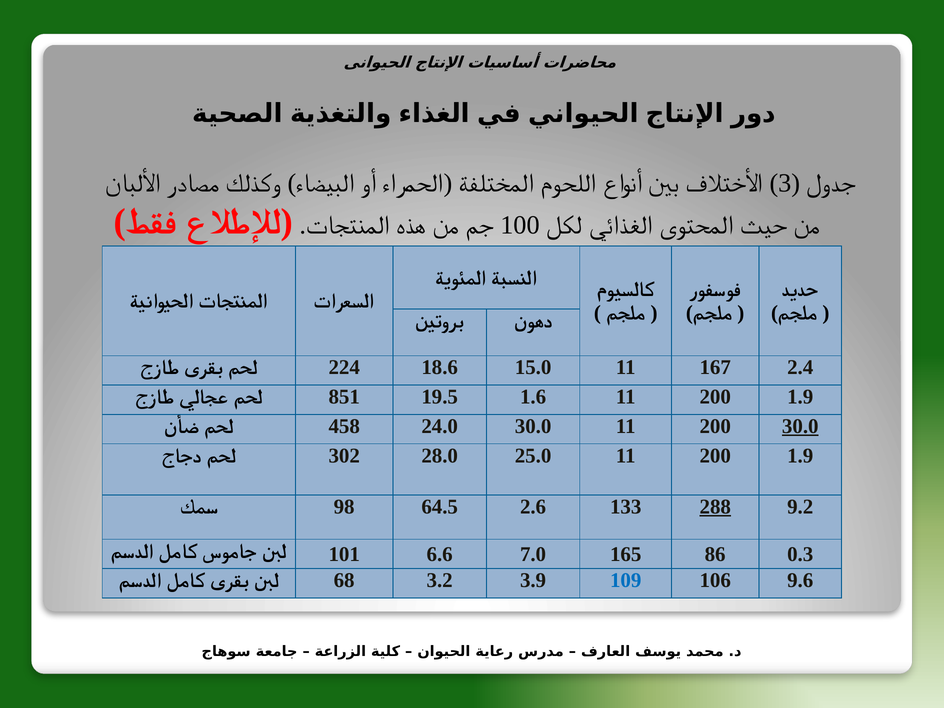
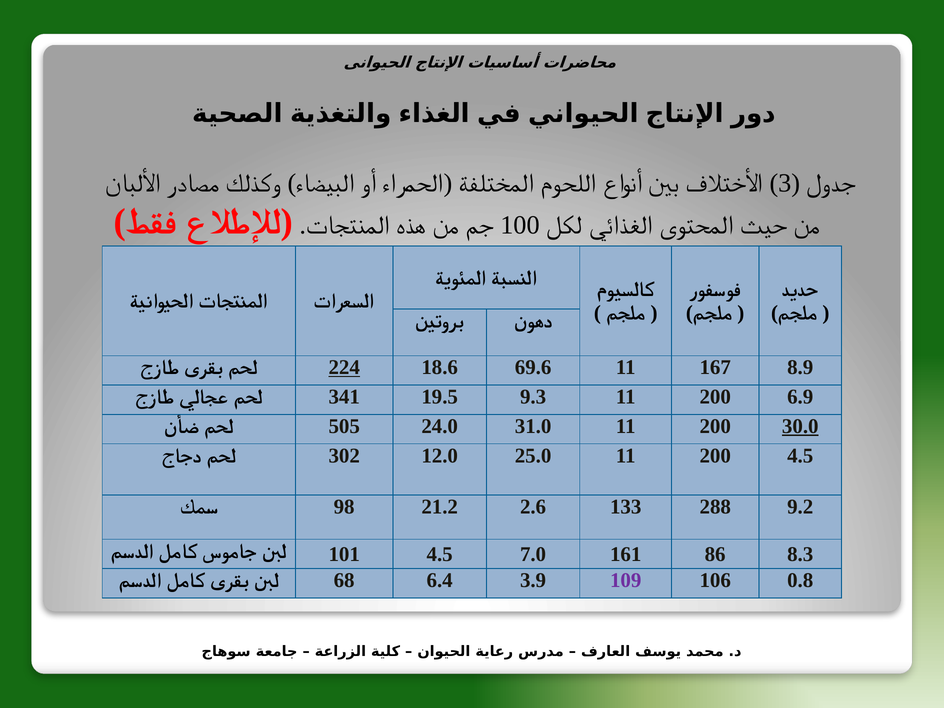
224 underline: none -> present (344, 368)
15.0: 15.0 -> 69.6 (533, 368)
2.4: 2.4 -> 8.9 (800, 368)
851: 851 -> 341 (344, 397)
1.6: 1.6 -> 9.3 (533, 397)
1.9: 1.9 -> 6.9 (800, 397)
458: 458 -> 505 (344, 426)
24.0 30.0: 30.0 -> 31.0 (533, 426)
28.0: 28.0 -> 12.0 (440, 456)
25.0 11 200 1.9: 1.9 -> 4.5 (800, 456)
64.5: 64.5 -> 21.2 (440, 507)
288 underline: present -> none (715, 507)
101 6.6: 6.6 -> 4.5 (440, 554)
165: 165 -> 161 (626, 554)
0.3: 0.3 -> 8.3 (800, 554)
3.2: 3.2 -> 6.4 (440, 580)
109 colour: blue -> purple (626, 580)
9.6: 9.6 -> 0.8 (800, 580)
